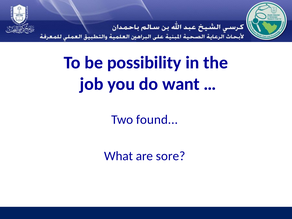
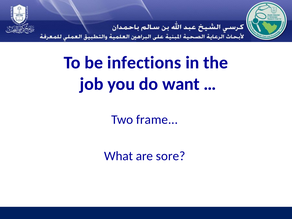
possibility: possibility -> infections (144, 63)
found: found -> frame (157, 120)
